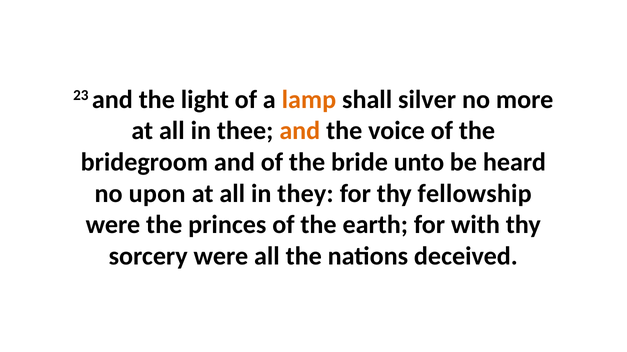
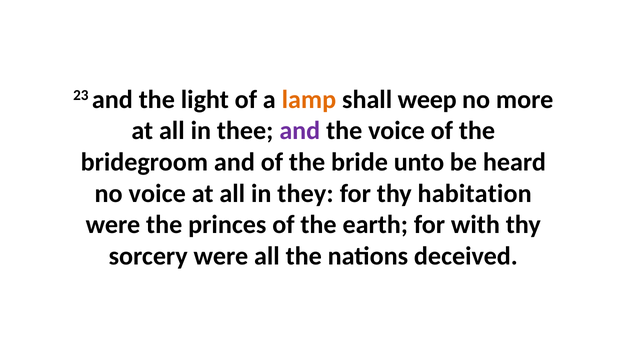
silver: silver -> weep (427, 100)
and colour: orange -> purple (300, 131)
no upon: upon -> voice (157, 194)
fellowship: fellowship -> habitation (475, 194)
